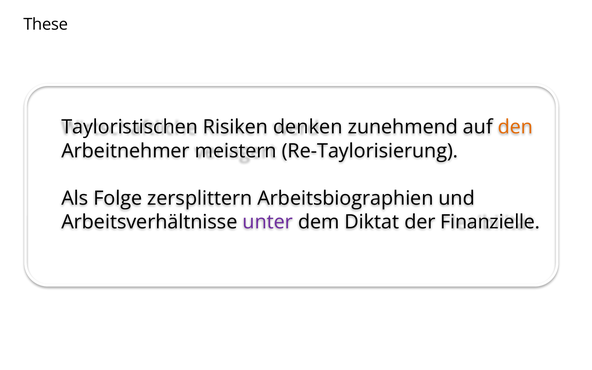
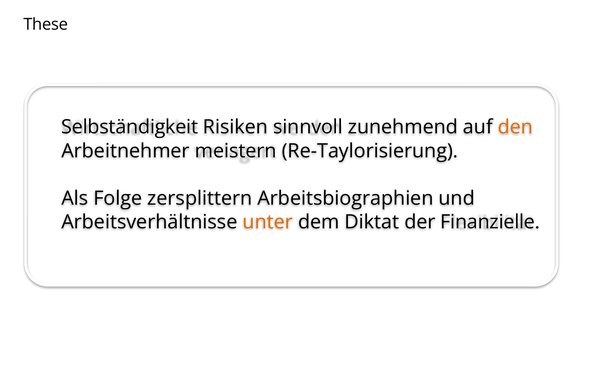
Tayloristischen: Tayloristischen -> Selbständigkeit (130, 127)
denken: denken -> sinnvoll (308, 127)
unter colour: purple -> orange (268, 222)
